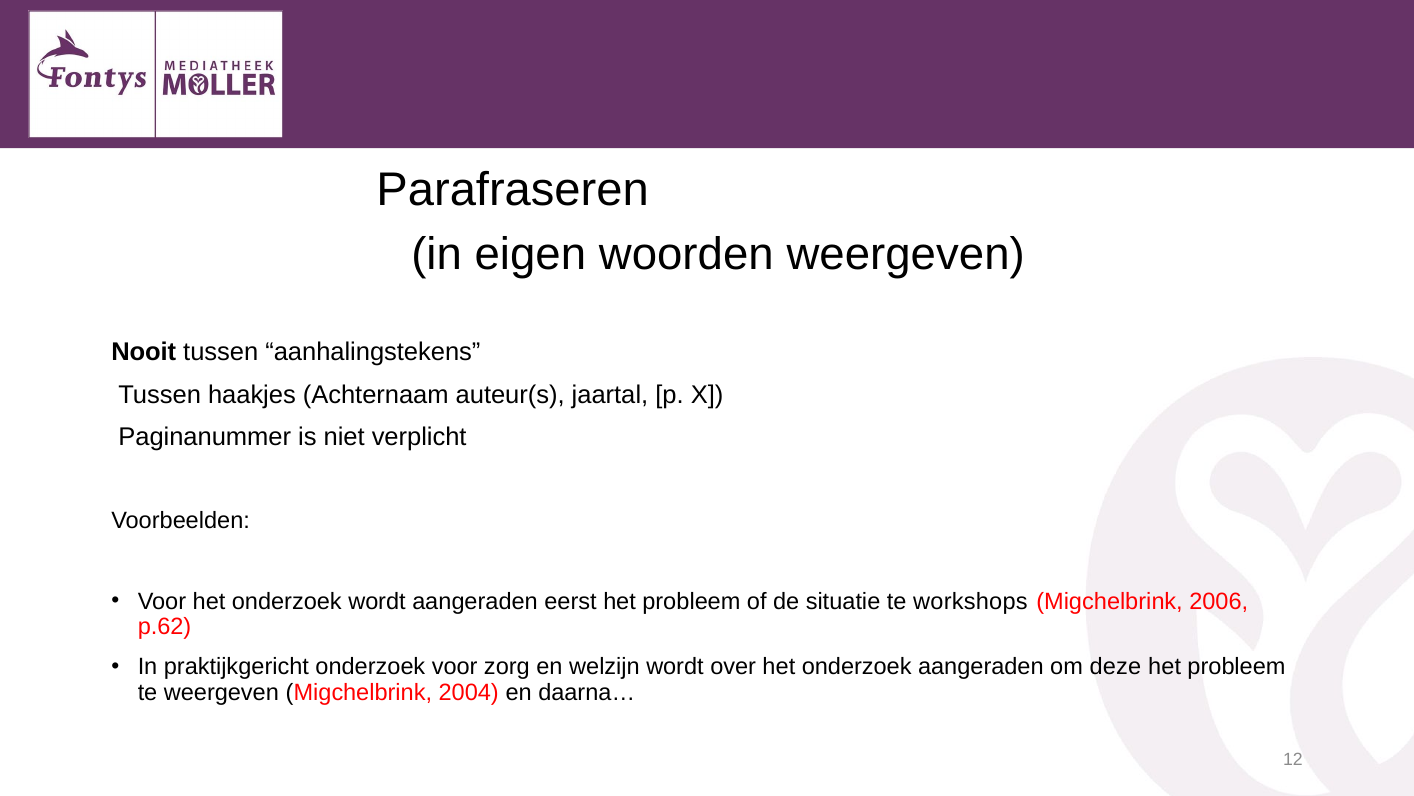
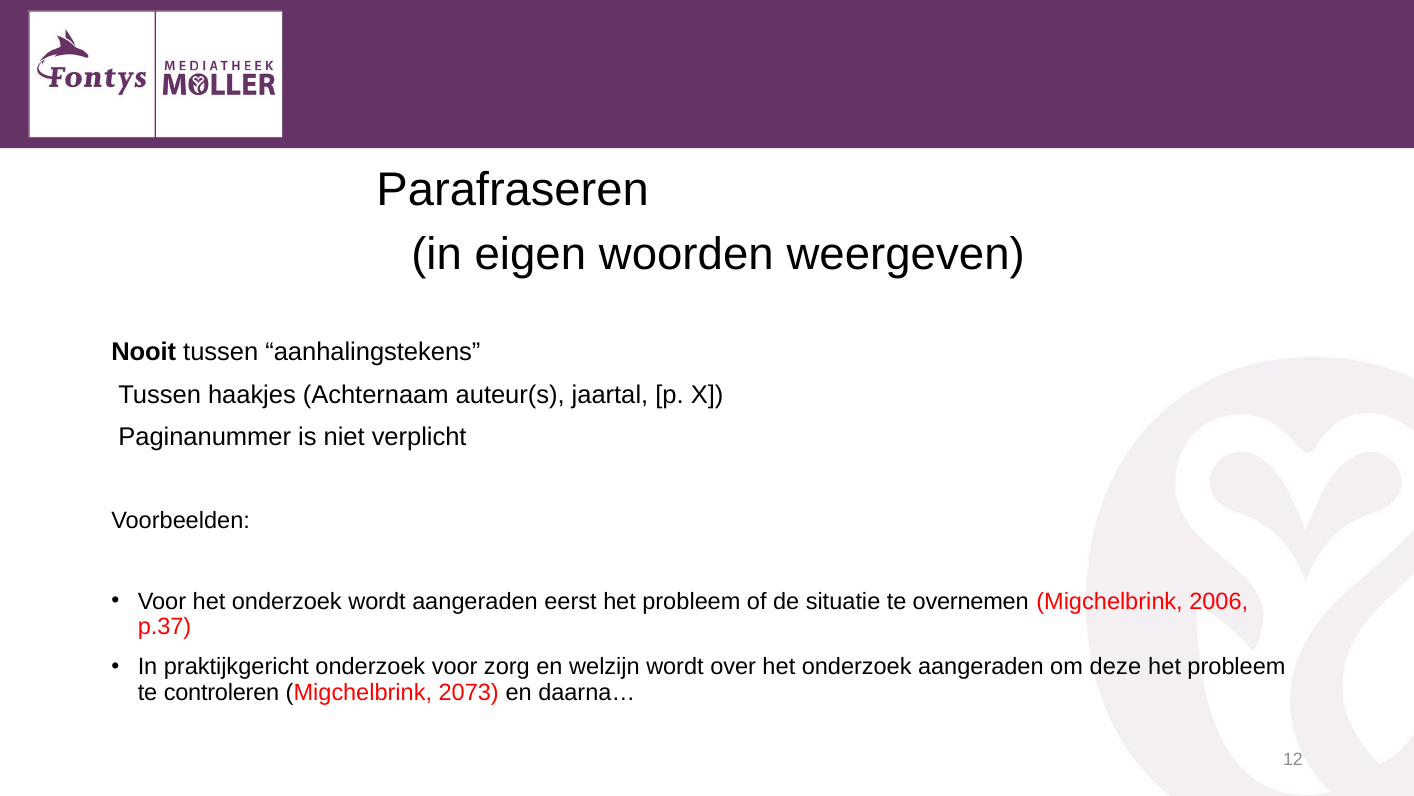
workshops: workshops -> overnemen (971, 601)
p.62: p.62 -> p.37 (165, 626)
te weergeven: weergeven -> controleren (222, 692)
2004: 2004 -> 2073 (469, 692)
